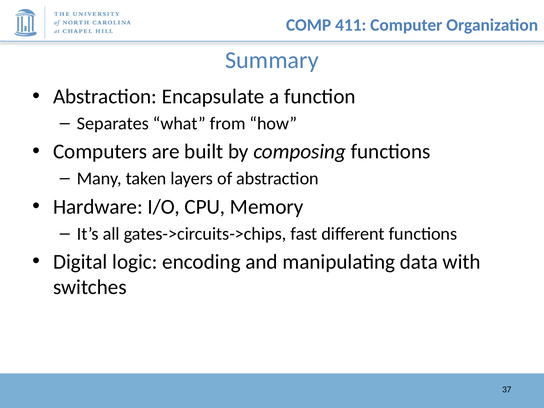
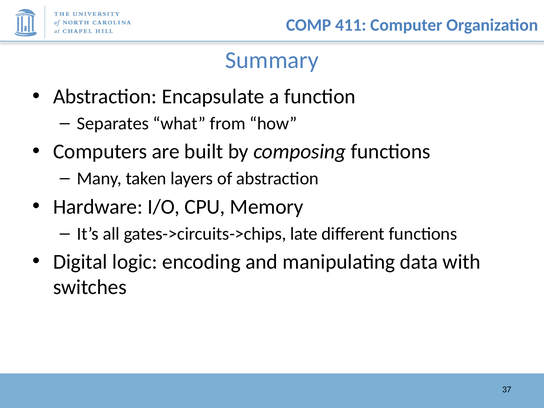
fast: fast -> late (304, 234)
